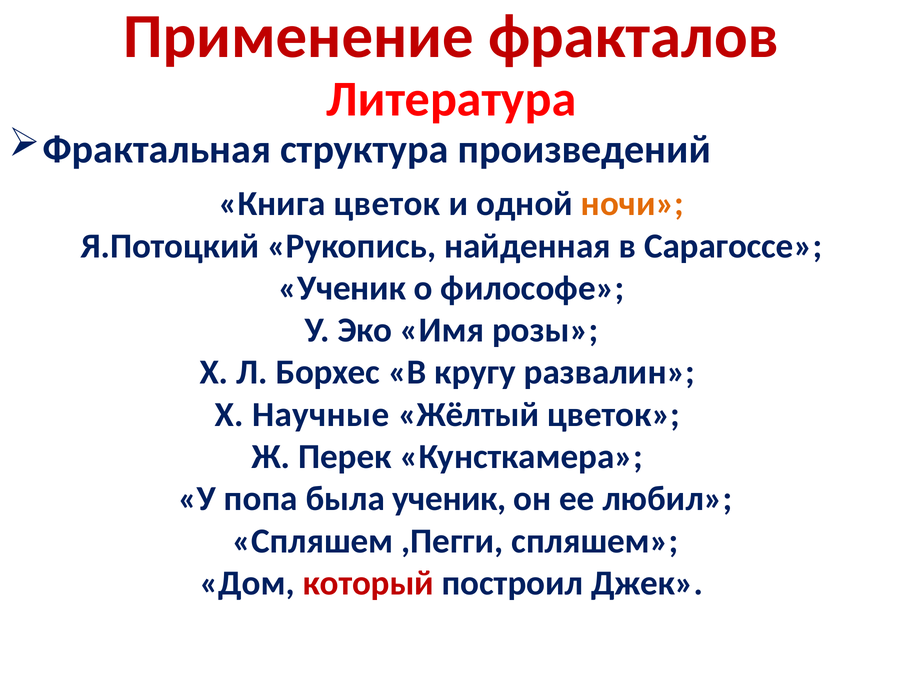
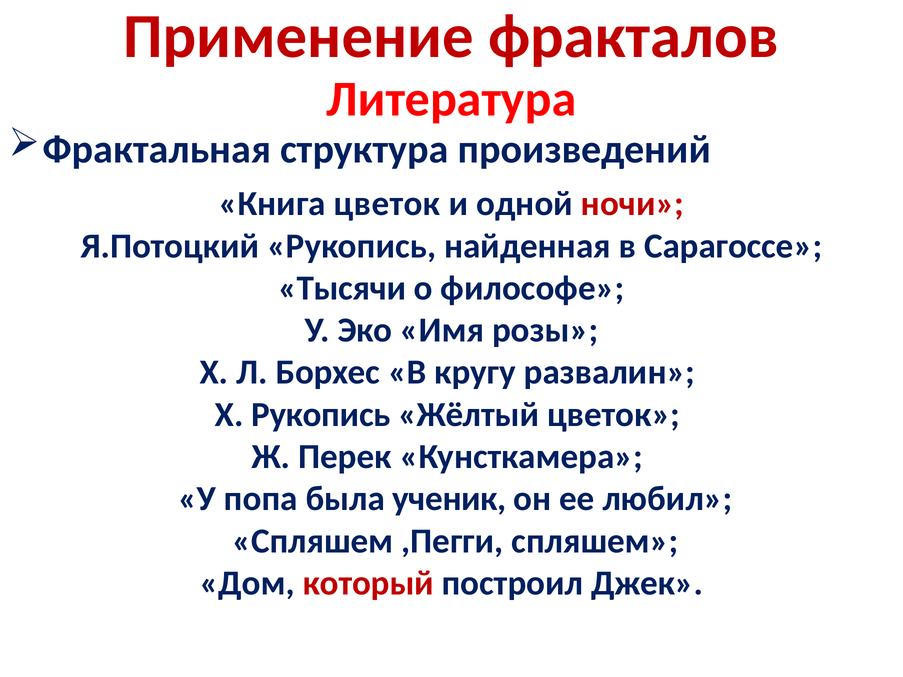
ночи colour: orange -> red (633, 204)
Ученик: Ученик -> Тысячи (342, 288)
Х Научные: Научные -> Рукопись (321, 415)
